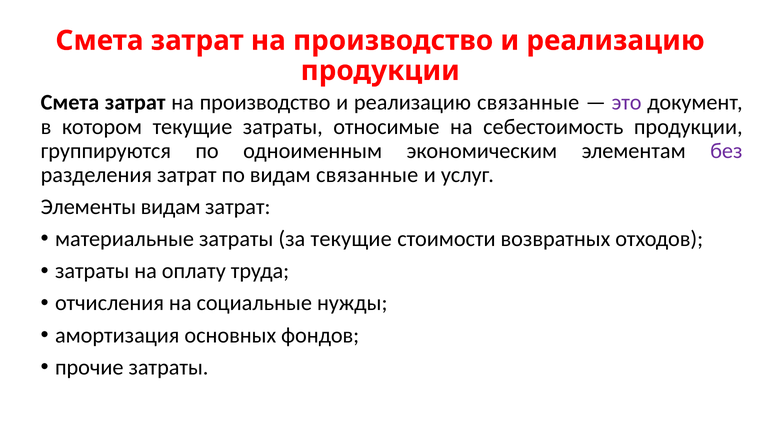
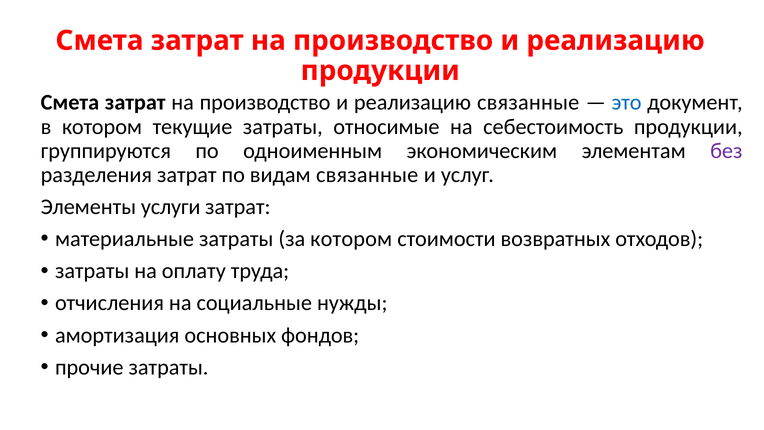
это colour: purple -> blue (627, 103)
Элементы видам: видам -> услуги (171, 207)
за текущие: текущие -> котором (351, 239)
